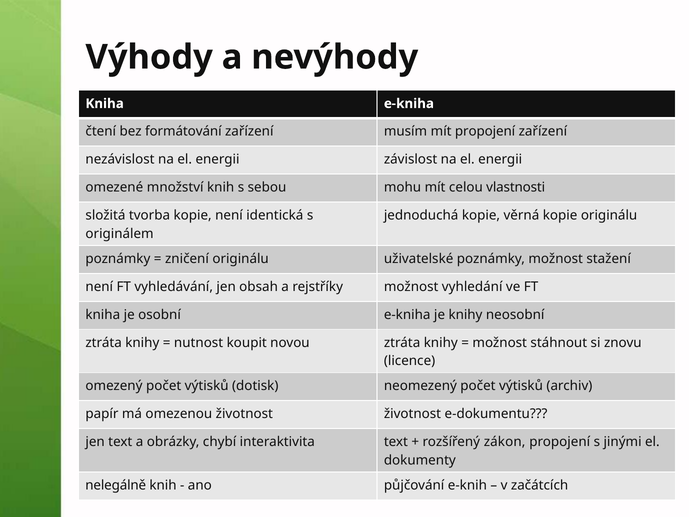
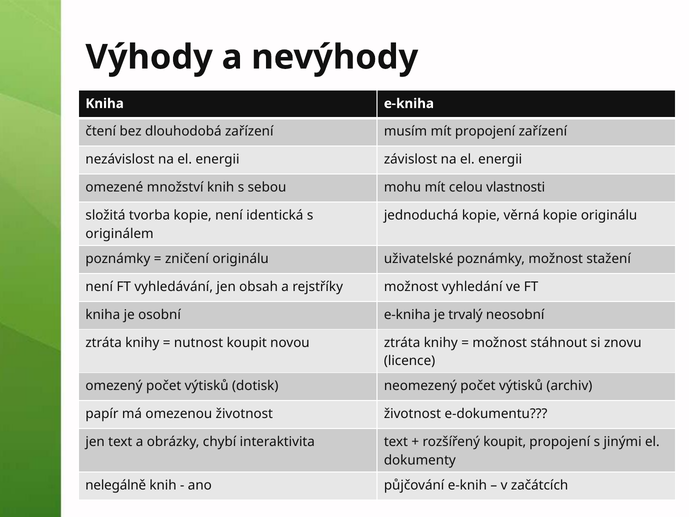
formátování: formátování -> dlouhodobá (183, 131)
je knihy: knihy -> trvalý (466, 315)
rozšířený zákon: zákon -> koupit (505, 442)
